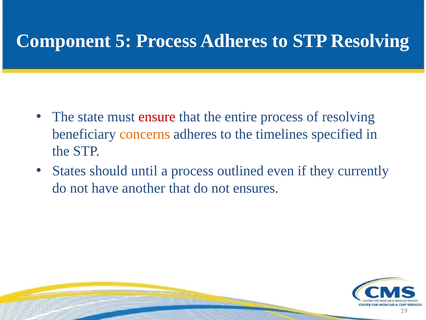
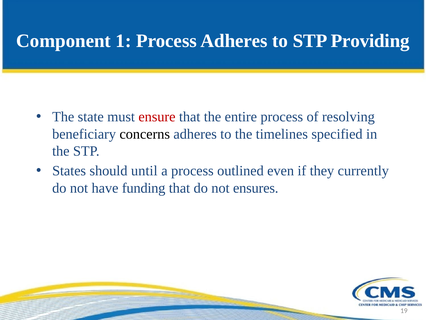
5: 5 -> 1 (124, 41)
STP Resolving: Resolving -> Providing (370, 41)
concerns colour: orange -> black (145, 134)
another: another -> funding (144, 188)
